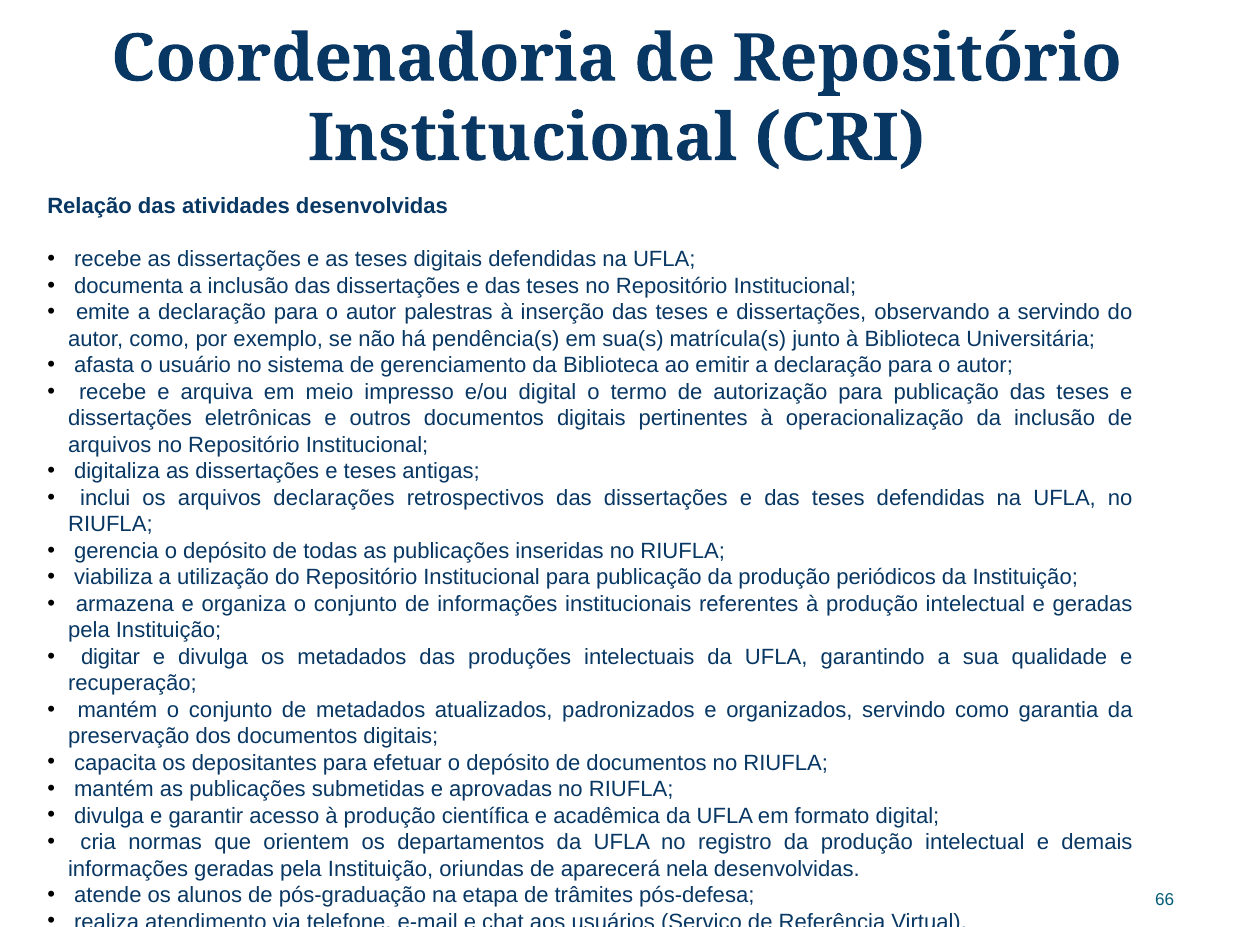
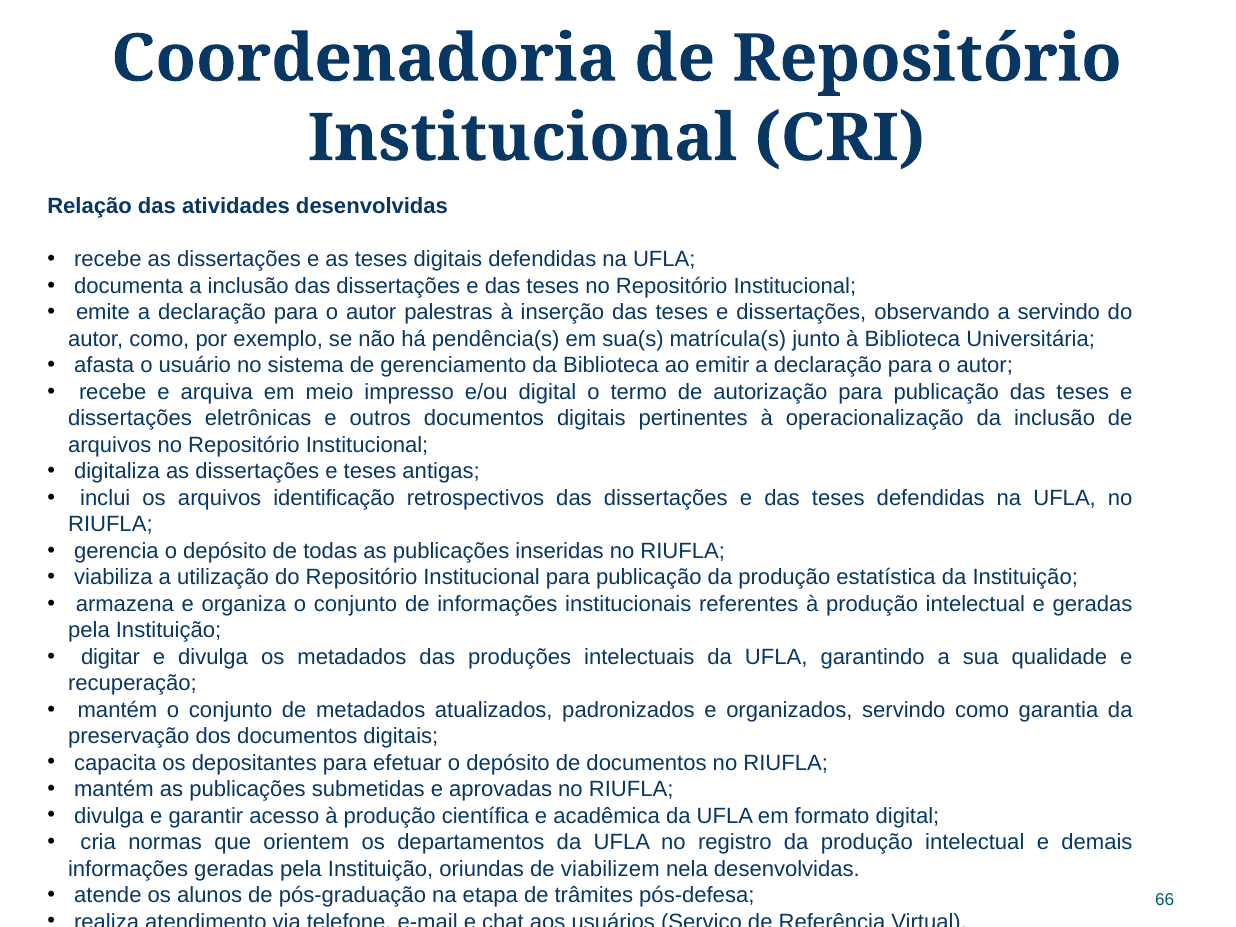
declarações: declarações -> identificação (334, 498)
periódicos: periódicos -> estatística (886, 577)
aparecerá: aparecerá -> viabilizem (610, 869)
